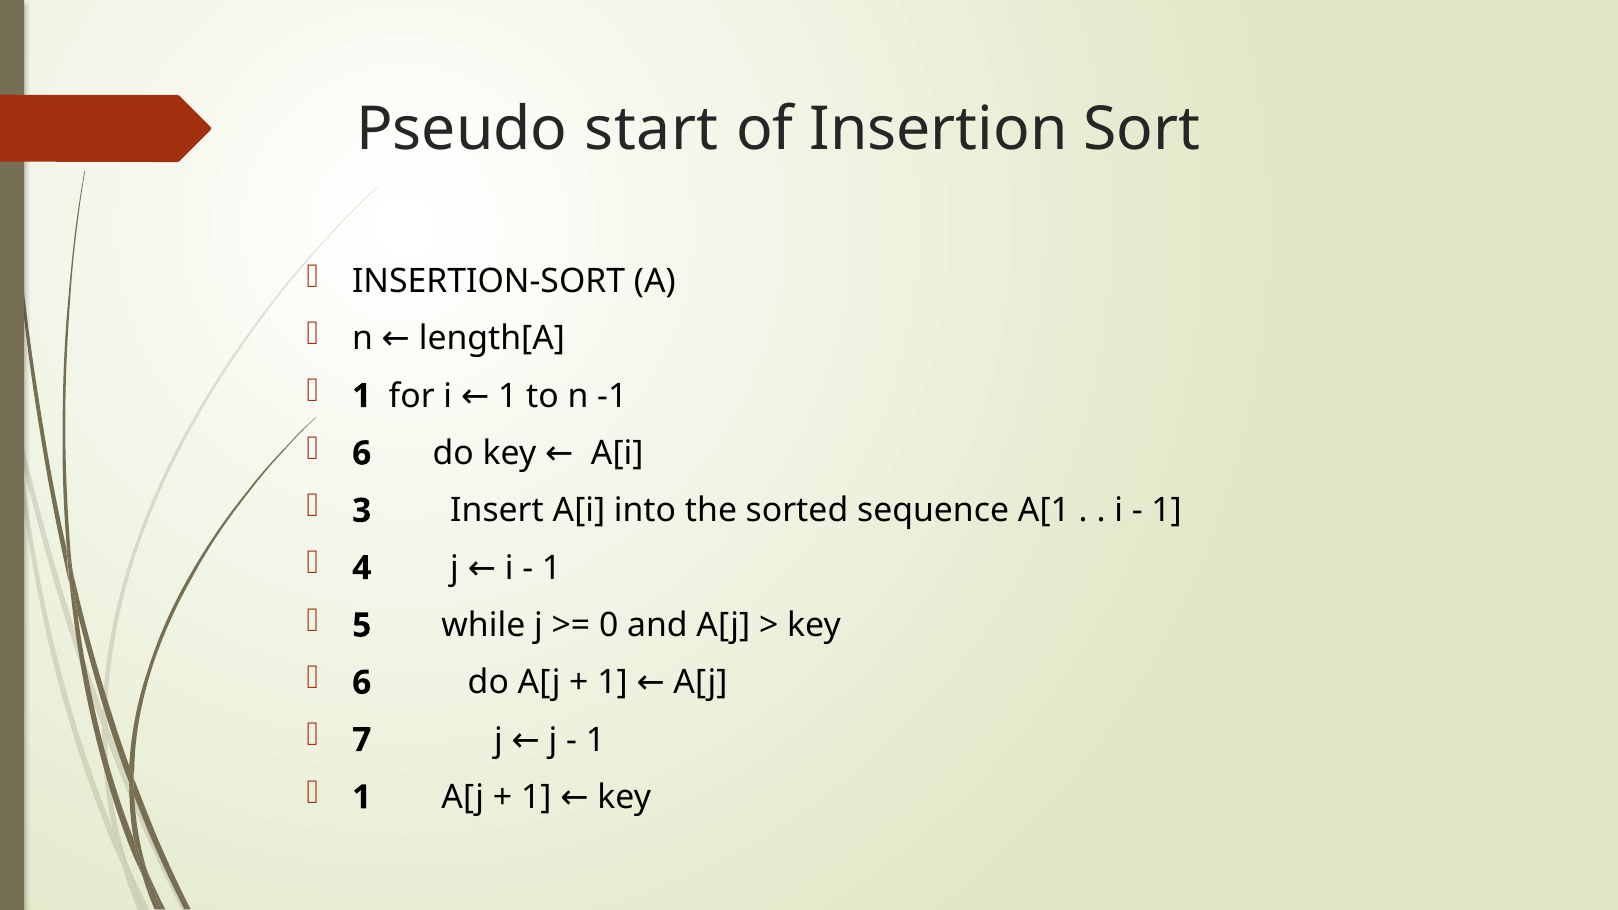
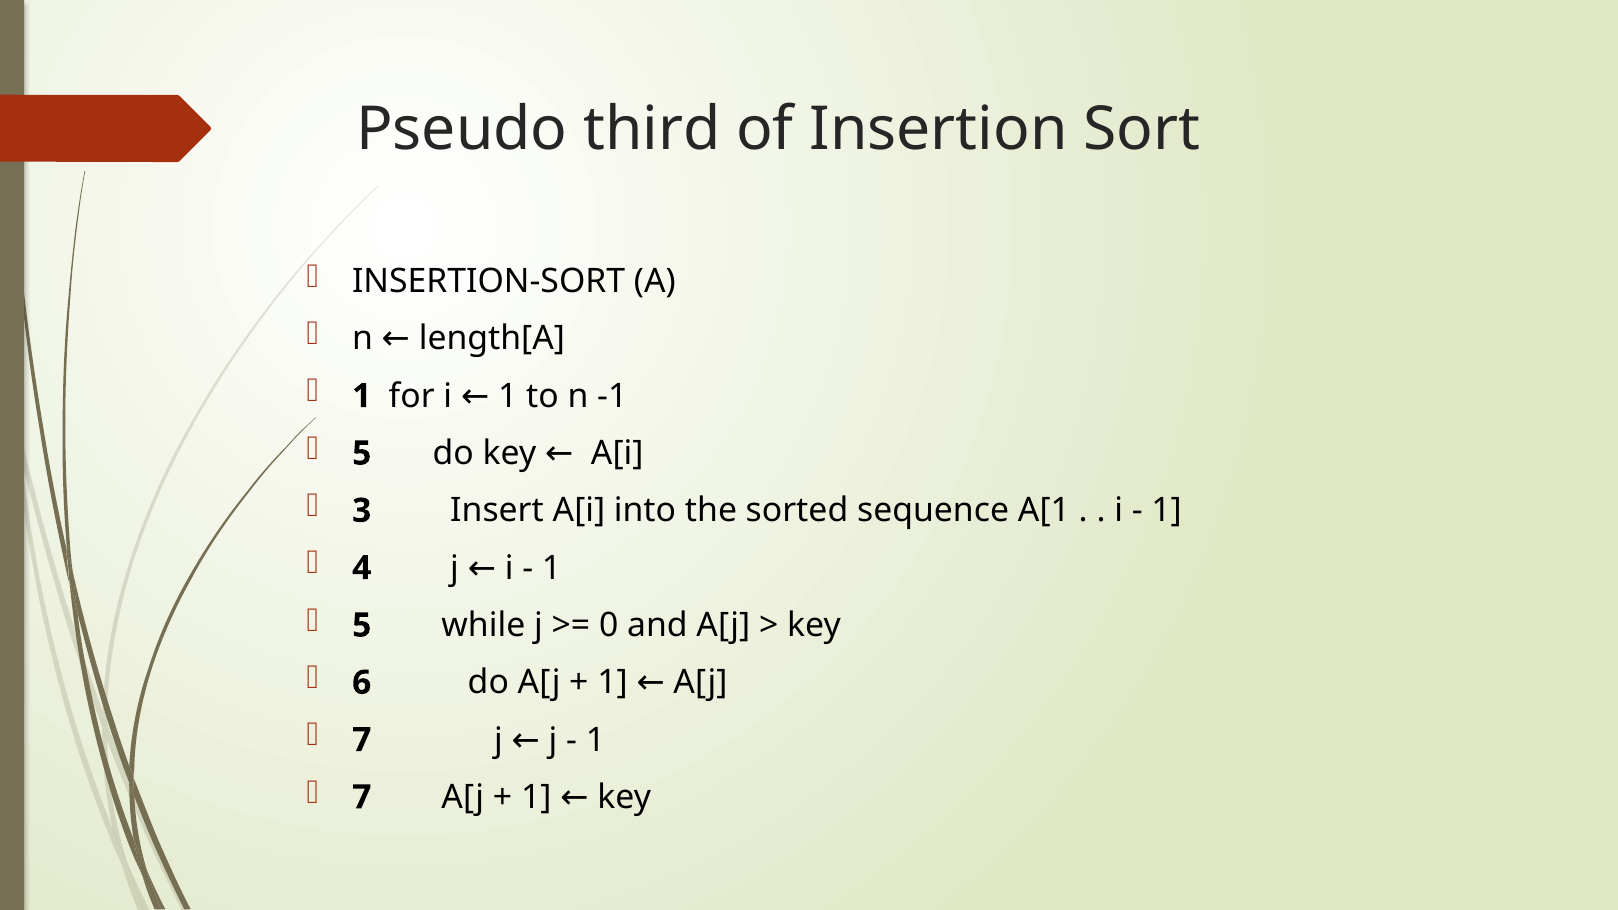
start: start -> third (652, 130)
6: 6 -> 5 (362, 453)
1: 1 -> 7 (362, 797)
